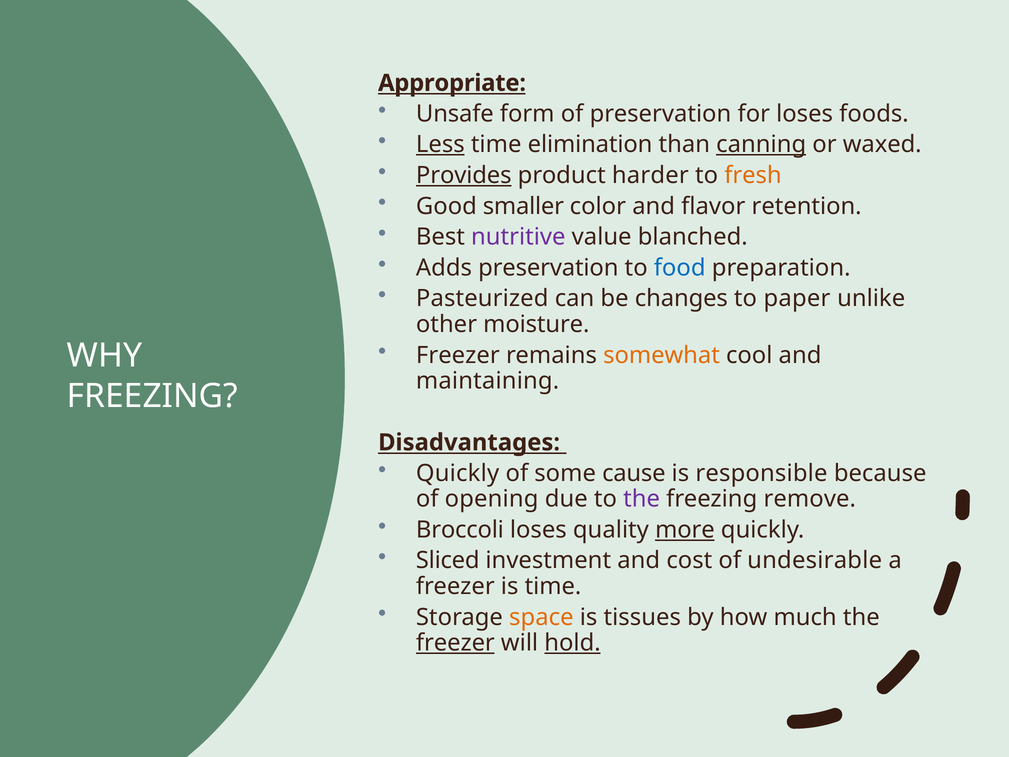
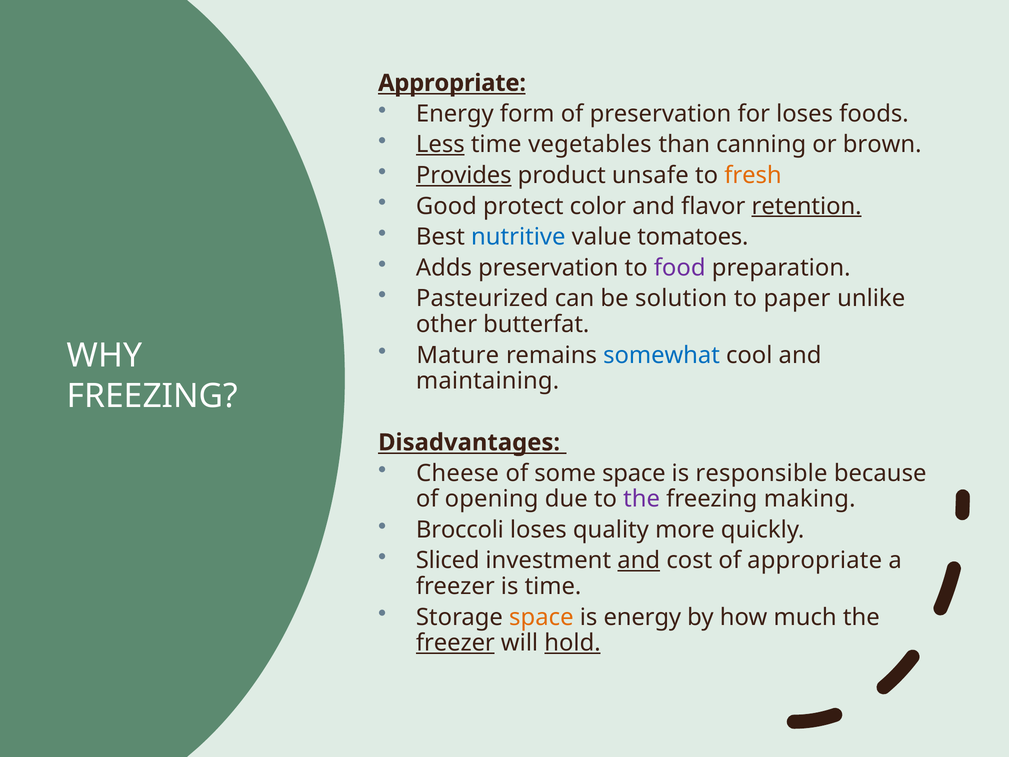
Unsafe: Unsafe -> Energy (455, 114)
elimination: elimination -> vegetables (590, 145)
canning underline: present -> none (761, 145)
waxed: waxed -> brown (882, 145)
harder: harder -> unsafe (650, 175)
smaller: smaller -> protect (523, 206)
retention underline: none -> present (807, 206)
nutritive colour: purple -> blue (518, 237)
blanched: blanched -> tomatoes (693, 237)
food colour: blue -> purple (680, 268)
changes: changes -> solution (681, 298)
moisture: moisture -> butterfat (536, 324)
Freezer: Freezer -> Mature (458, 355)
somewhat colour: orange -> blue (662, 355)
Quickly: Quickly -> Cheese (458, 473)
some cause: cause -> space (634, 473)
remove: remove -> making (810, 499)
more underline: present -> none (685, 530)
and underline: none -> present (639, 560)
of undesirable: undesirable -> appropriate (815, 560)
is tissues: tissues -> energy (642, 617)
